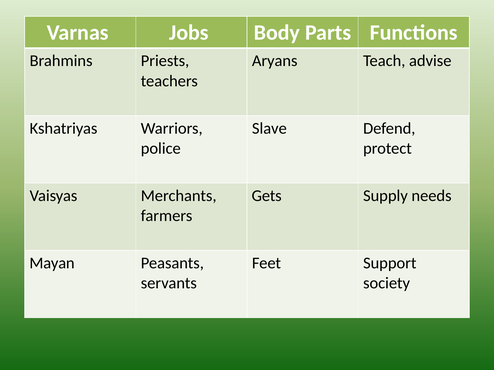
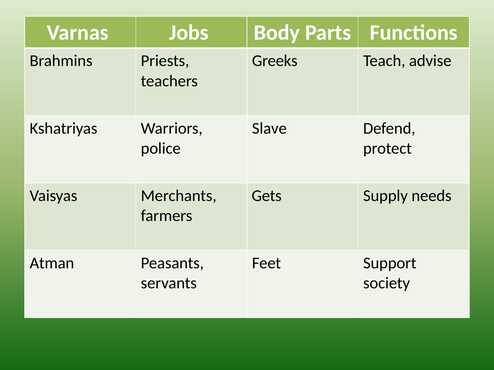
Aryans: Aryans -> Greeks (275, 61)
Mayan: Mayan -> Atman (52, 263)
